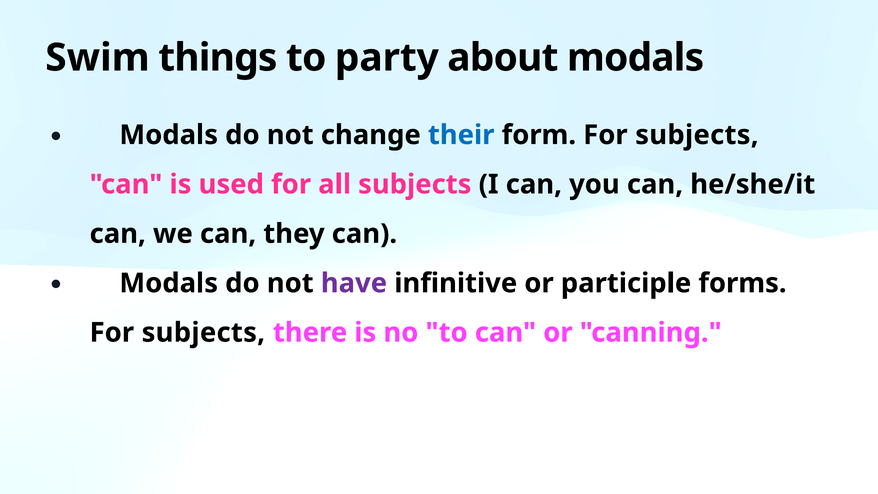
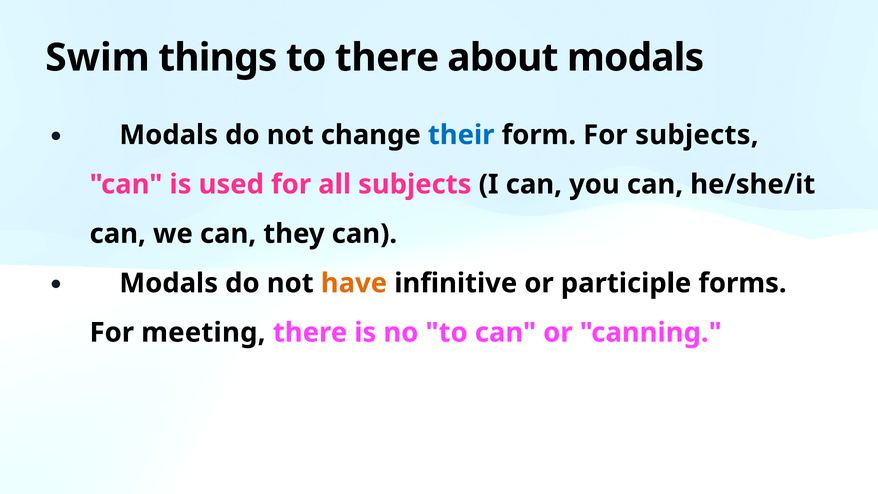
to party: party -> there (387, 58)
have colour: purple -> orange (354, 283)
subjects: subjects -> meeting (203, 333)
